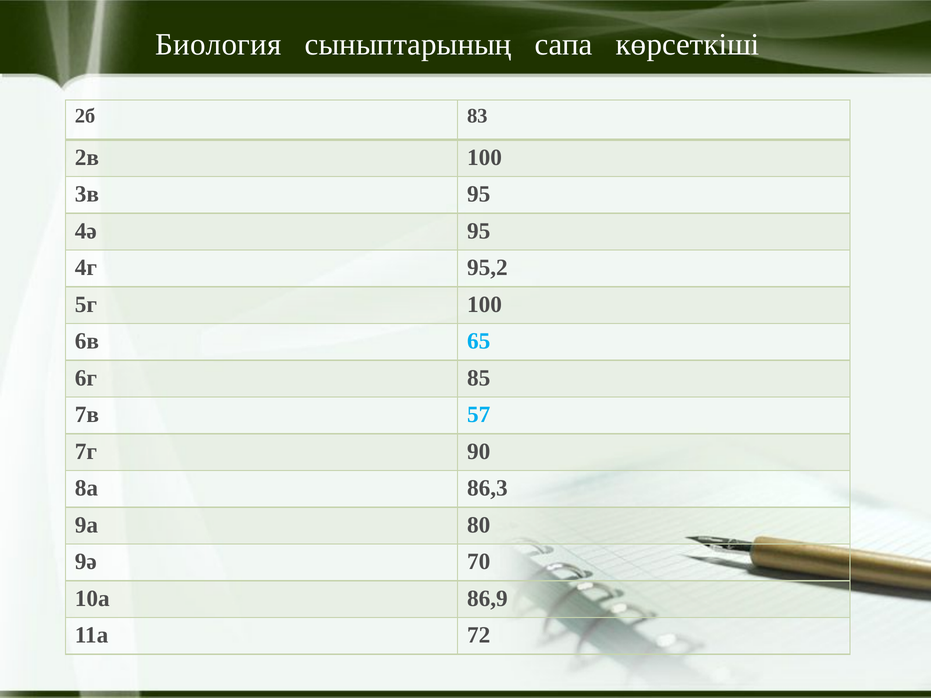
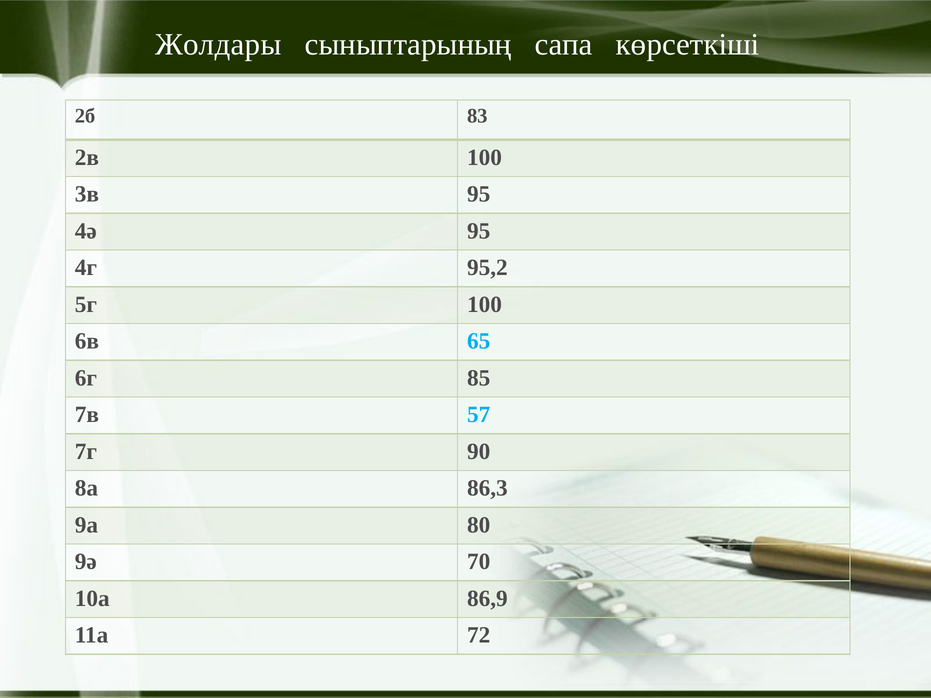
Биология: Биология -> Жолдары (218, 45)
